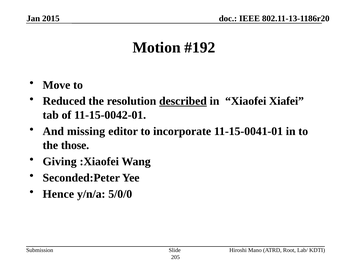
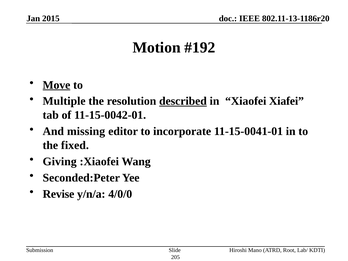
Move underline: none -> present (56, 85)
Reduced: Reduced -> Multiple (64, 101)
those: those -> fixed (75, 145)
Hence: Hence -> Revise (58, 194)
5/0/0: 5/0/0 -> 4/0/0 (120, 194)
